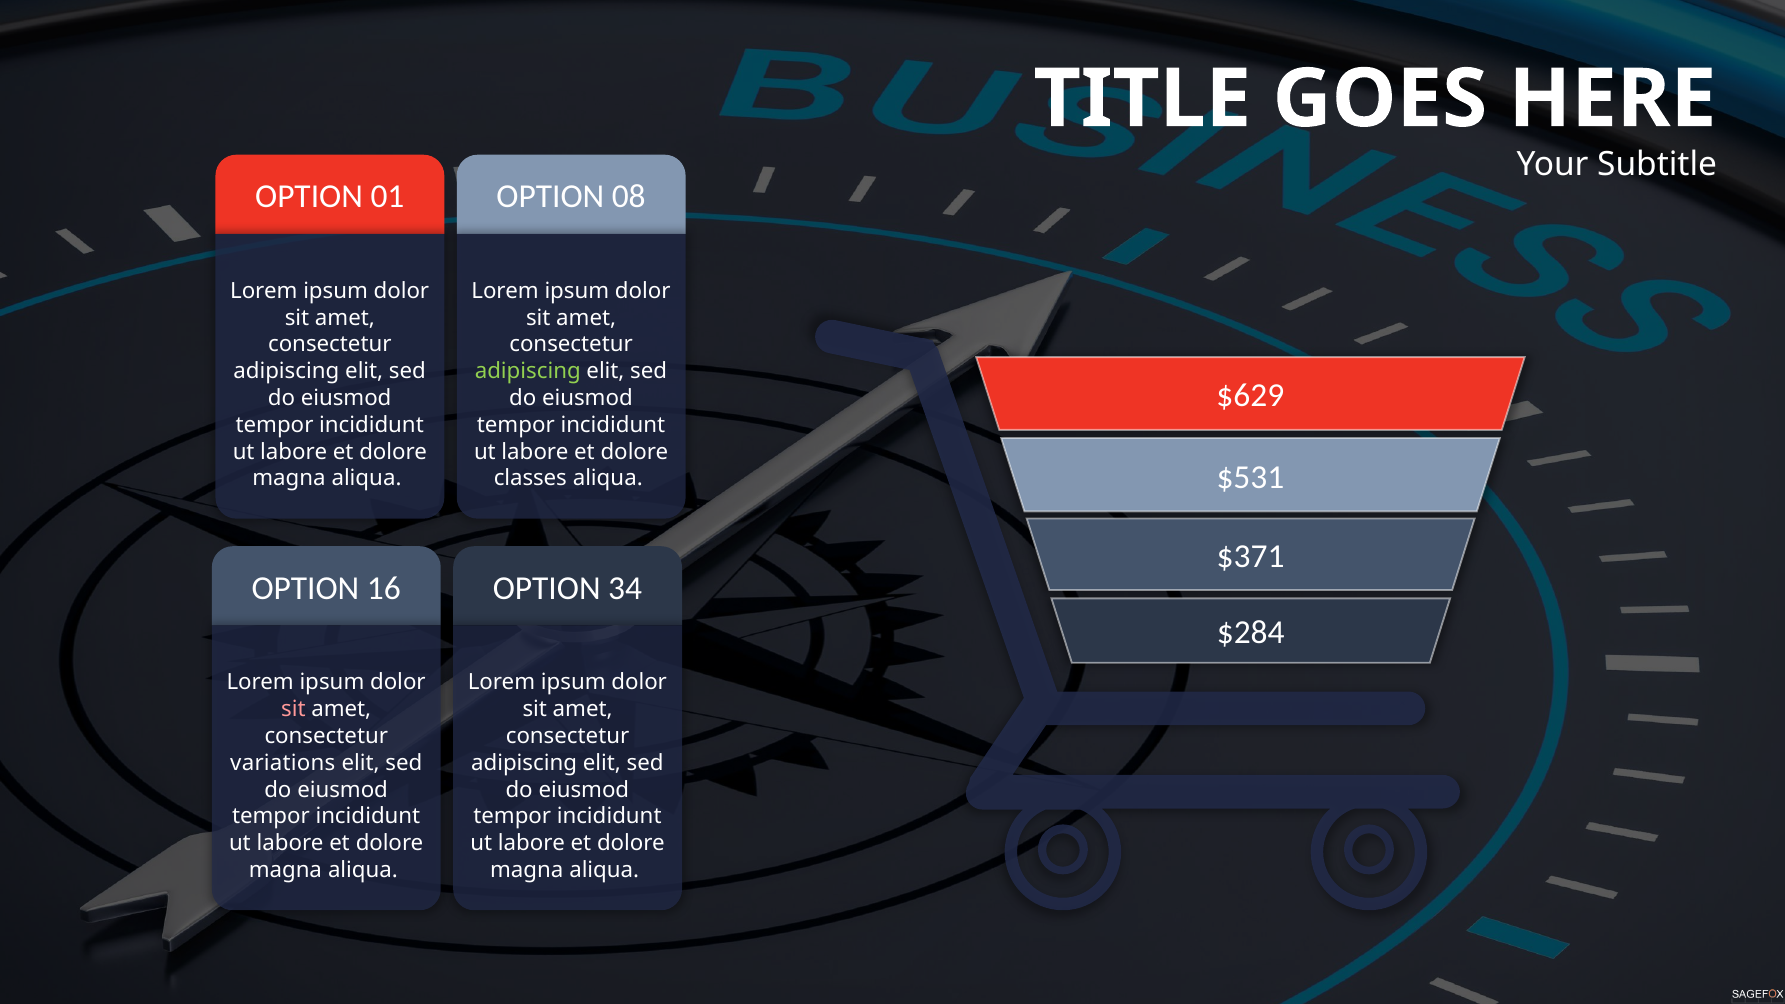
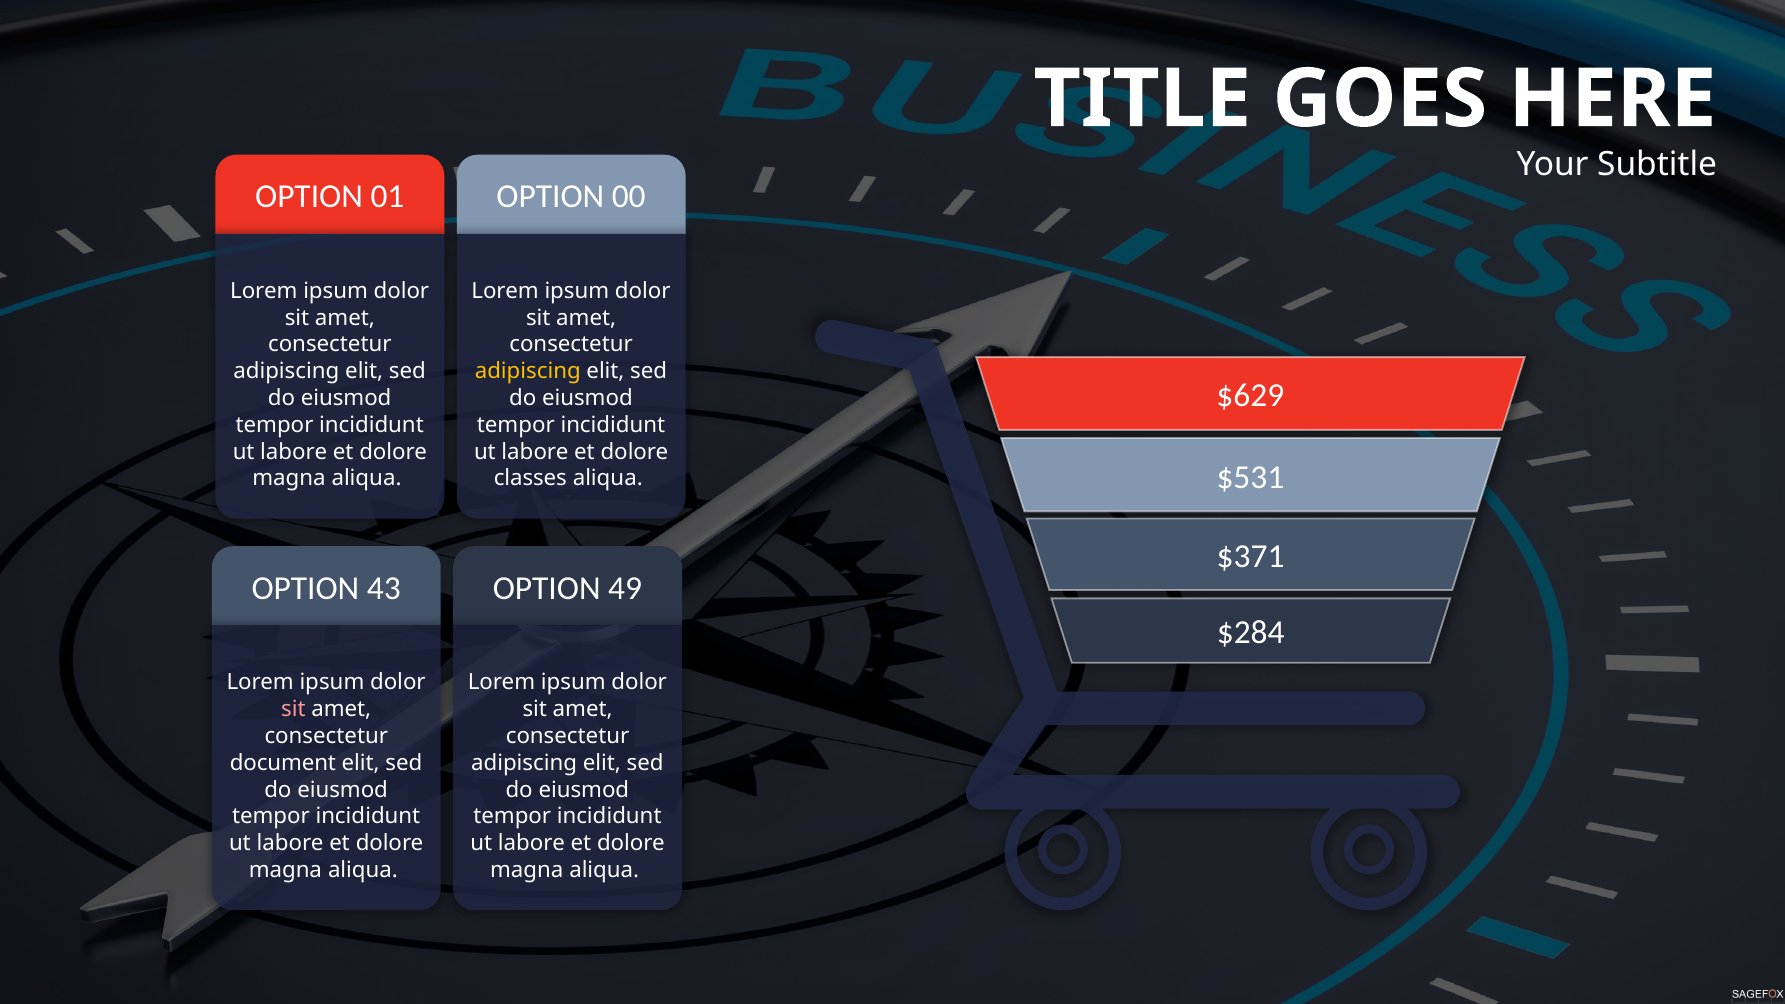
08: 08 -> 00 (629, 197)
adipiscing colour: light green -> yellow (528, 371)
16: 16 -> 43 (384, 588)
34: 34 -> 49 (625, 588)
variations: variations -> document (283, 763)
